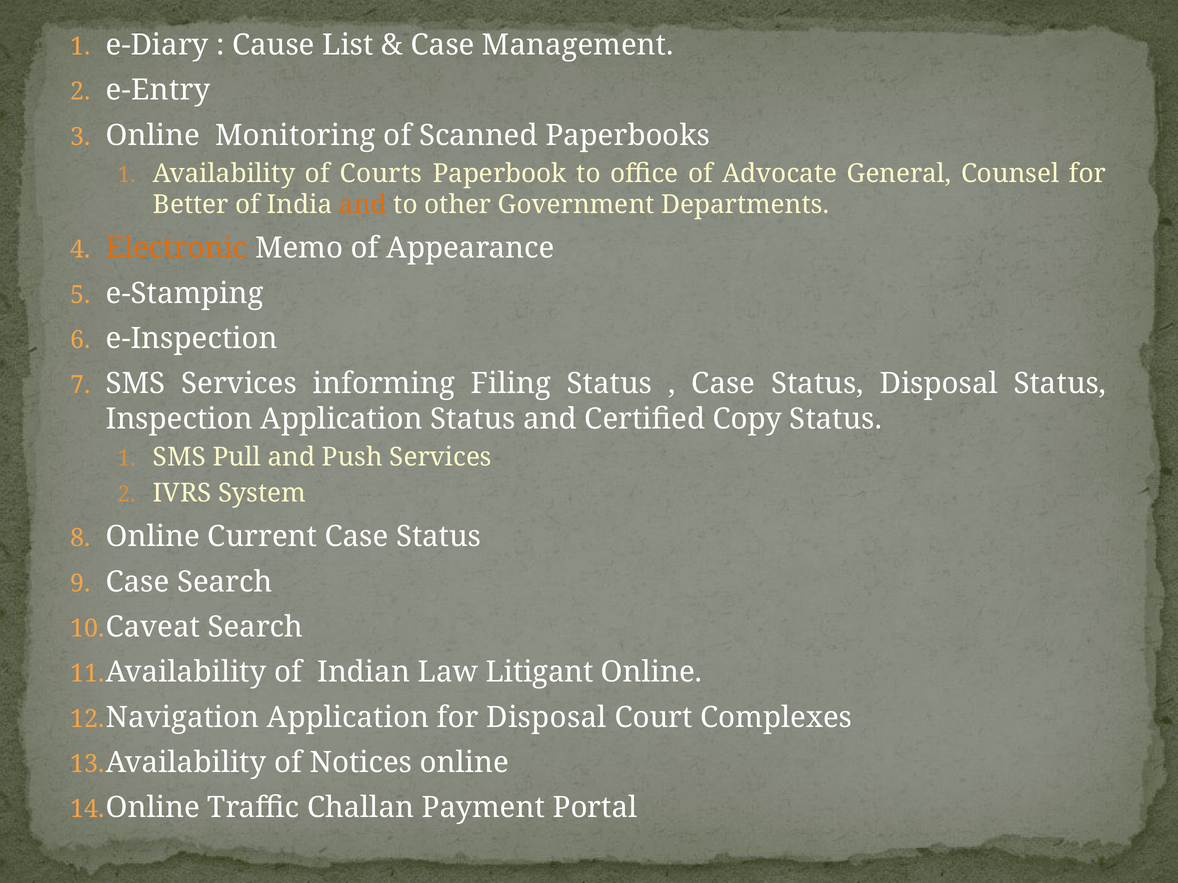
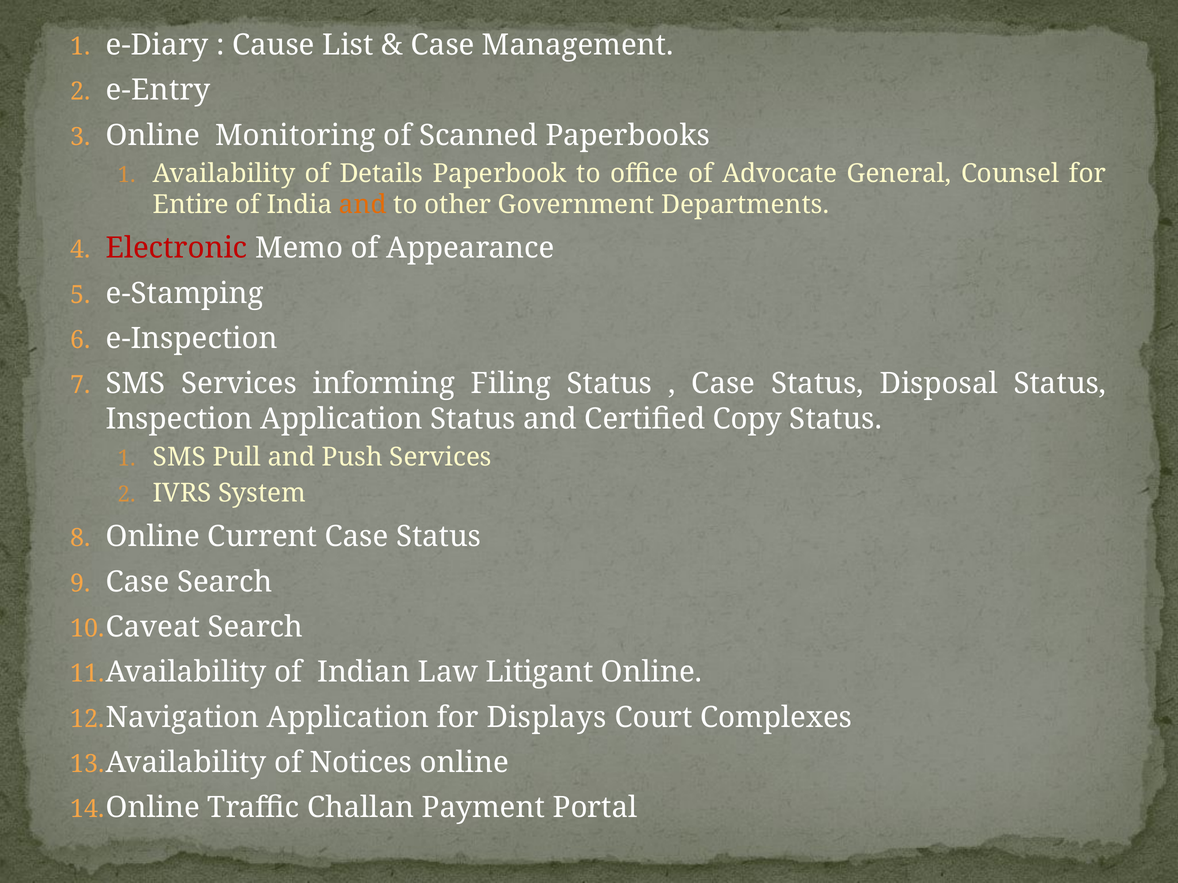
Courts: Courts -> Details (381, 174)
Better: Better -> Entire (191, 205)
Electronic colour: orange -> red (177, 248)
for Disposal: Disposal -> Displays (546, 718)
